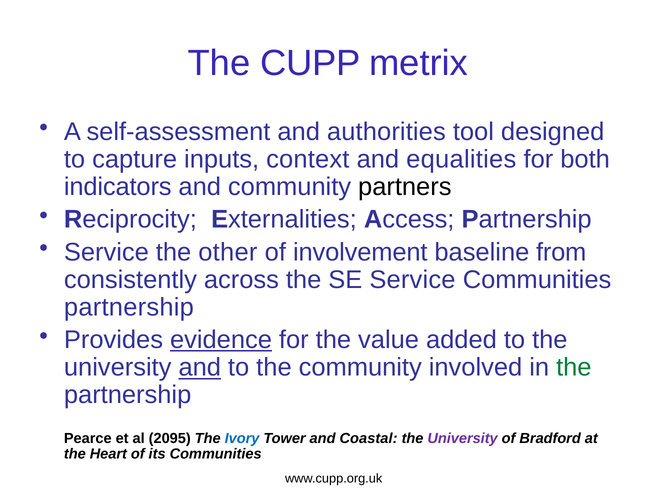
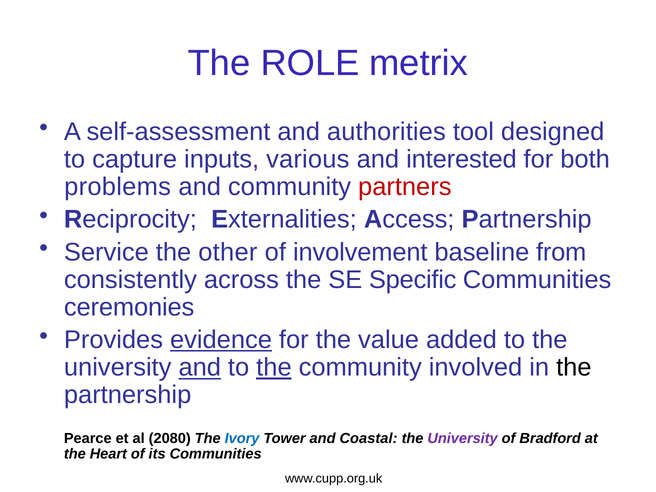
CUPP: CUPP -> ROLE (310, 63)
context: context -> various (308, 159)
equalities: equalities -> interested (461, 159)
indicators: indicators -> problems (118, 187)
partners colour: black -> red (405, 187)
SE Service: Service -> Specific (413, 280)
partnership: partnership -> ceremonies (129, 307)
the underline: none -> present (274, 368)
the colour: green -> black (574, 368)
2095: 2095 -> 2080 (170, 438)
